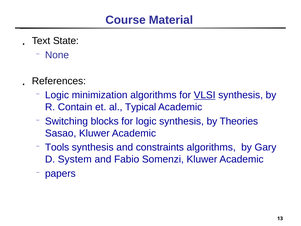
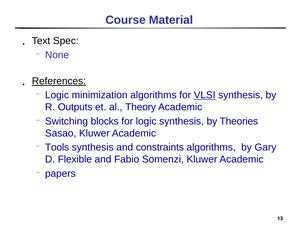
State: State -> Spec (66, 41)
References underline: none -> present (59, 81)
Contain: Contain -> Outputs (75, 107)
Typical: Typical -> Theory (141, 107)
System: System -> Flexible (75, 159)
